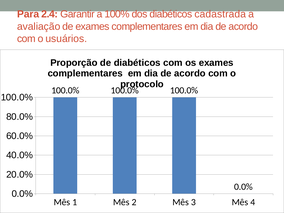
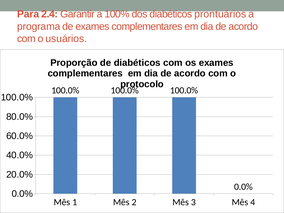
cadastrada: cadastrada -> prontuários (220, 14)
avaliação: avaliação -> programa (39, 27)
